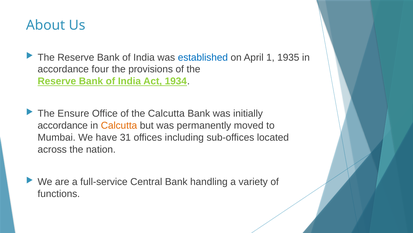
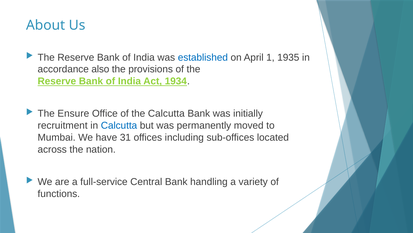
four: four -> also (100, 69)
accordance: accordance -> recruitment (63, 125)
Calcutta colour: orange -> blue (119, 125)
